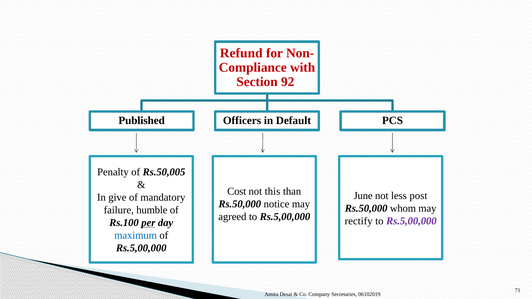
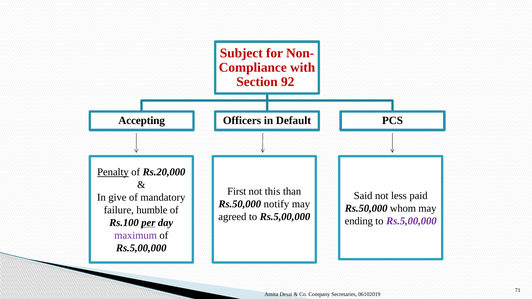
Refund: Refund -> Subject (241, 53)
Published: Published -> Accepting (142, 121)
Penalty underline: none -> present (113, 172)
Rs.50,005: Rs.50,005 -> Rs.20,000 (164, 172)
Cost: Cost -> First (237, 192)
June: June -> Said (363, 196)
post: post -> paid (419, 196)
notice: notice -> notify (276, 204)
rectify: rectify -> ending (359, 221)
maximum colour: blue -> purple (136, 236)
